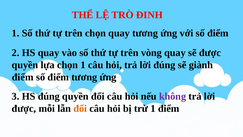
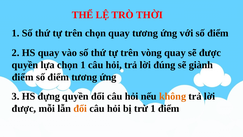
ĐINH: ĐINH -> THỜI (149, 15)
HS đúng: đúng -> đựng (49, 96)
không colour: purple -> orange (173, 96)
